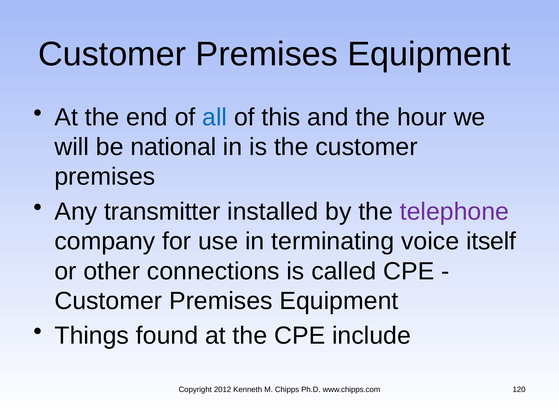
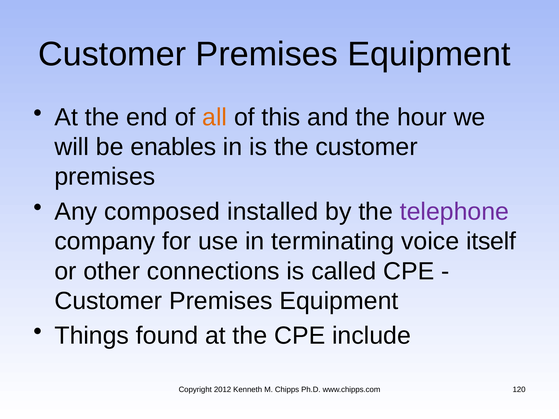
all colour: blue -> orange (215, 117)
national: national -> enables (173, 147)
transmitter: transmitter -> composed (162, 212)
